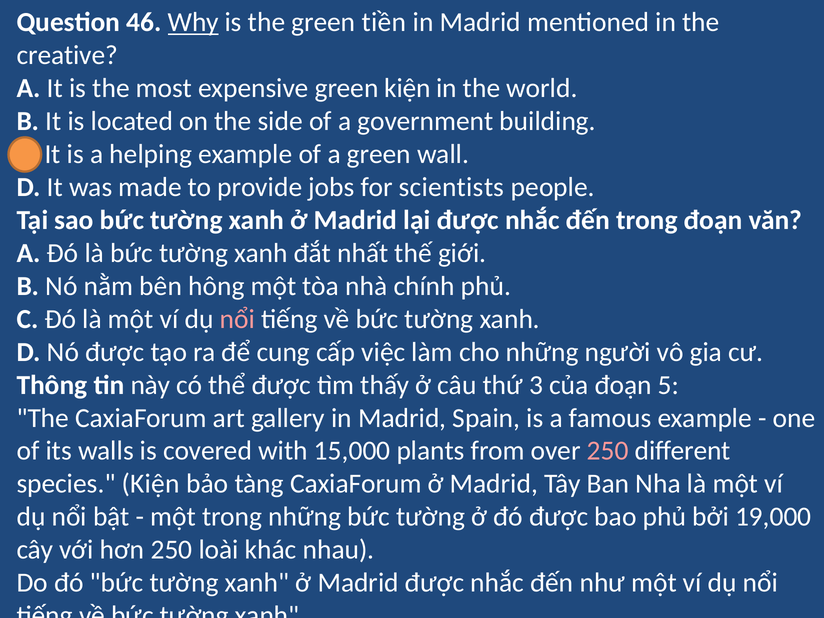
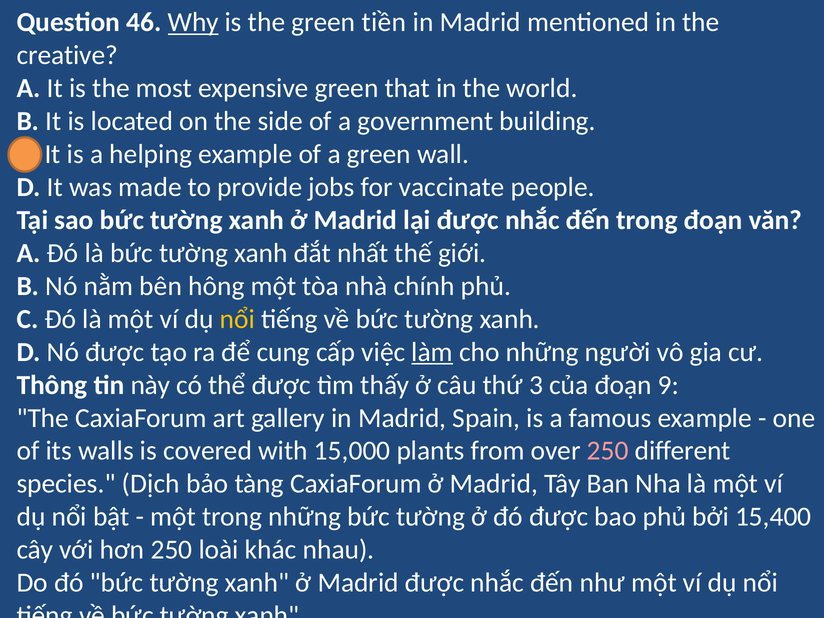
green kiện: kiện -> that (407, 88)
scientists: scientists -> vaccinate (452, 187)
nổi colour: pink -> yellow (237, 319)
làm underline: none -> present (432, 352)
5: 5 -> 9 (669, 385)
species Kiện: Kiện -> Dịch (151, 484)
19,000: 19,000 -> 15,400 (773, 517)
